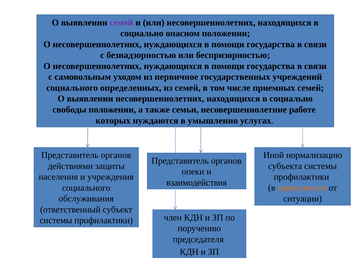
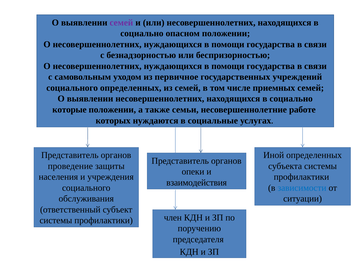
свободы: свободы -> которые (69, 109)
умышленно: умышленно -> социальные (213, 120)
Иной нормализацию: нормализацию -> определенных (314, 155)
действиями: действиями -> проведение (70, 166)
зависимости colour: orange -> blue (302, 187)
